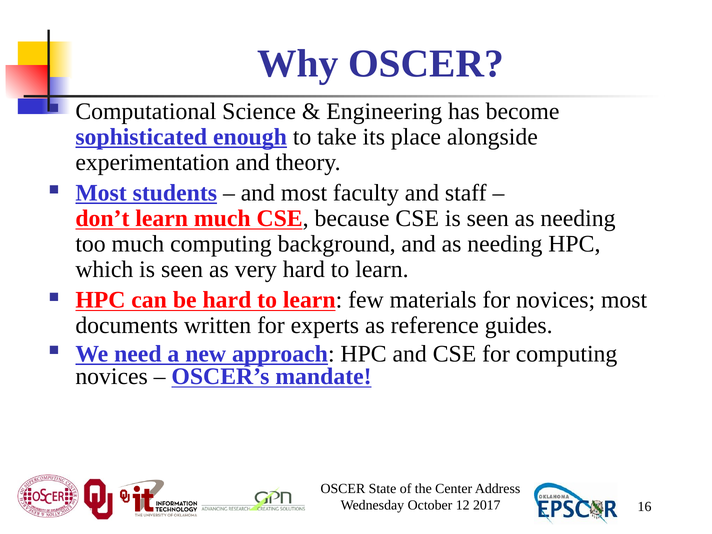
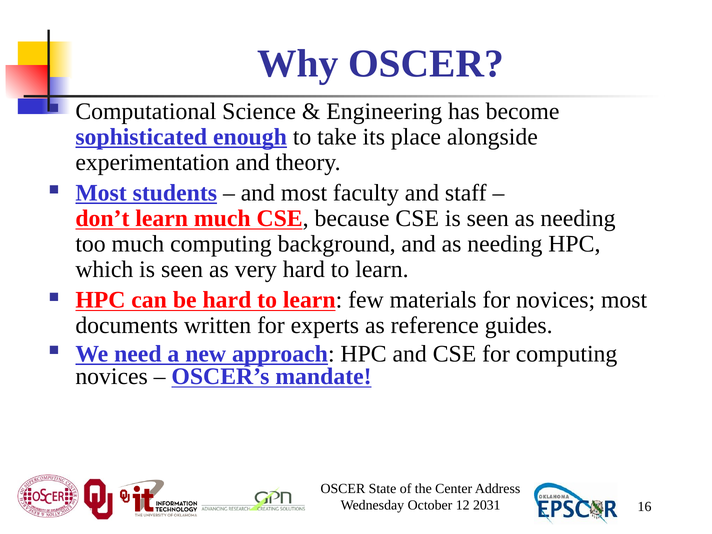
2017: 2017 -> 2031 (487, 505)
